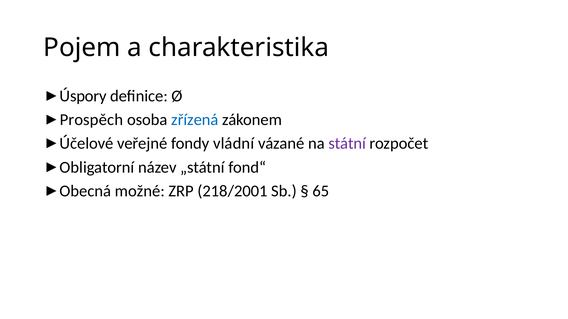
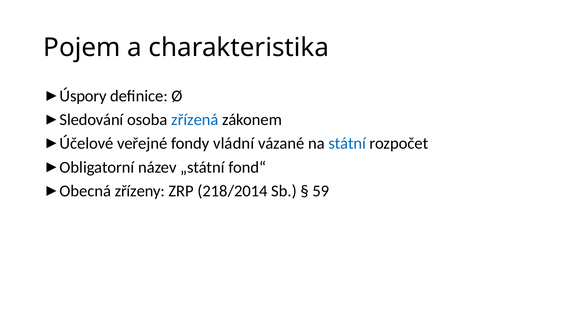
Prospěch: Prospěch -> Sledování (92, 120)
státní colour: purple -> blue (347, 144)
možné: možné -> zřízeny (140, 191)
218/2001: 218/2001 -> 218/2014 (233, 191)
65: 65 -> 59 (321, 191)
